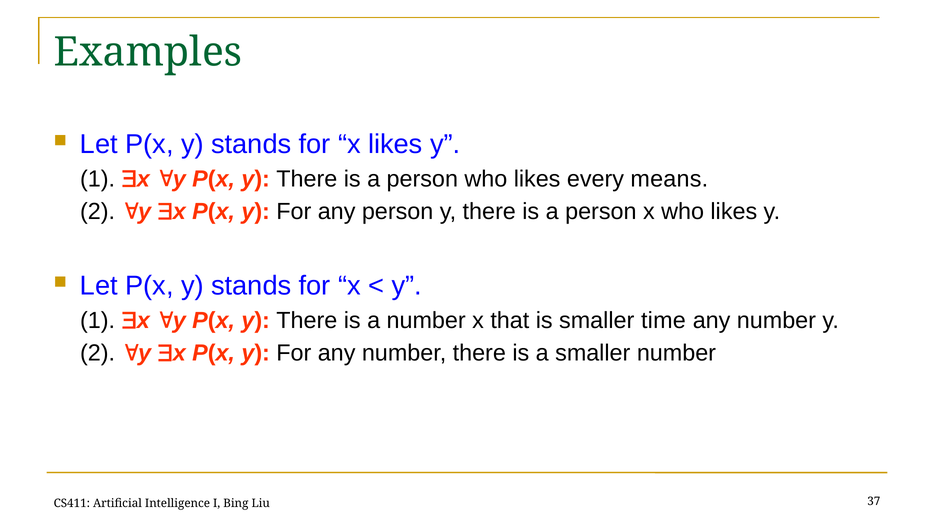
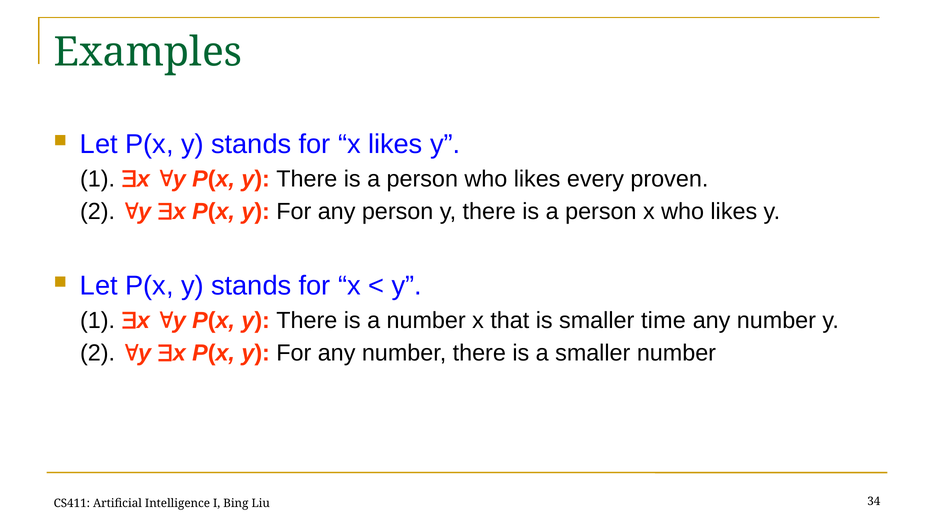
means: means -> proven (669, 179)
37: 37 -> 34 (874, 502)
